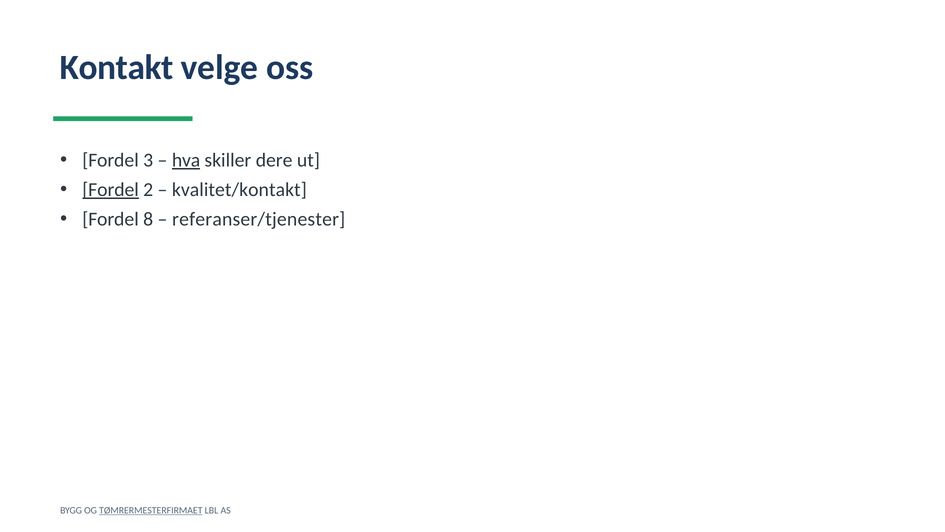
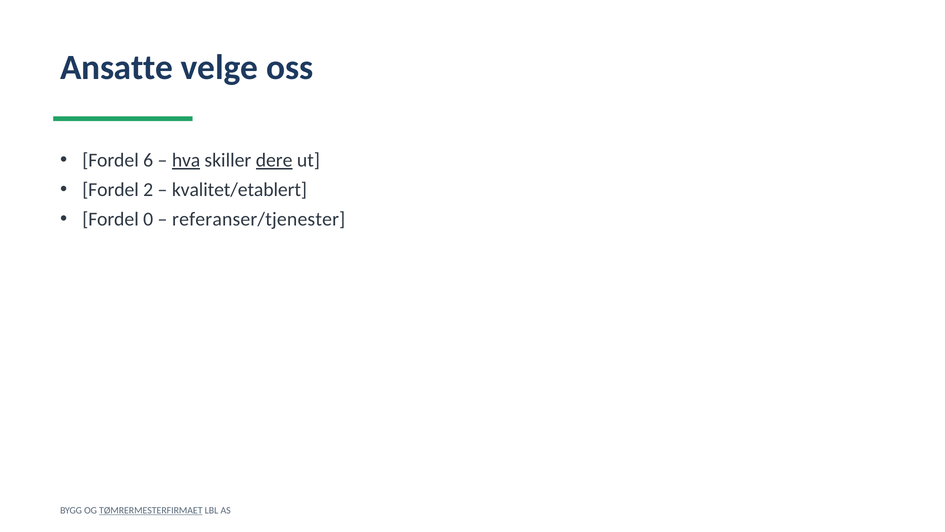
Kontakt: Kontakt -> Ansatte (117, 67)
3: 3 -> 6 (148, 160)
dere underline: none -> present (274, 160)
Fordel underline: present -> none (111, 190)
kvalitet/kontakt: kvalitet/kontakt -> kvalitet/etablert (239, 190)
8: 8 -> 0 (148, 219)
